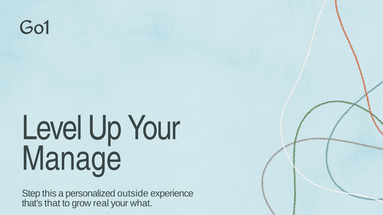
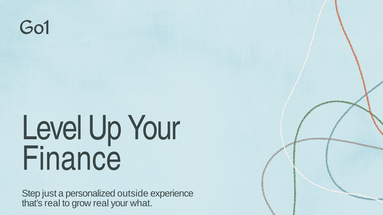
Manage: Manage -> Finance (72, 159)
this: this -> just (49, 194)
that’s that: that -> real (52, 204)
